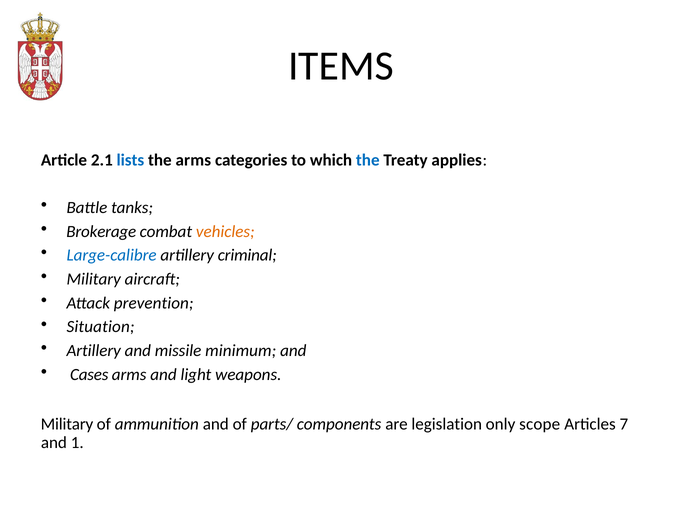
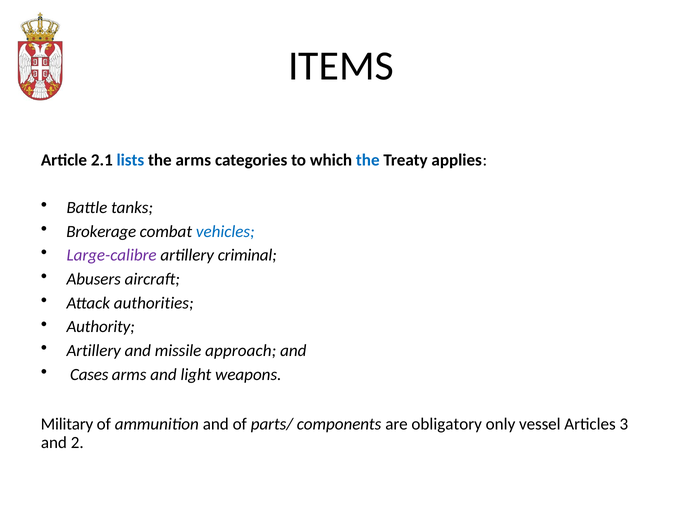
vehicles colour: orange -> blue (225, 232)
Large-calibre colour: blue -> purple (112, 256)
Military: Military -> Abusers (94, 279)
prevention: prevention -> authorities (154, 303)
Situation: Situation -> Authority (101, 327)
minimum: minimum -> approach (241, 351)
legislation: legislation -> obligatory (447, 425)
scope: scope -> vessel (540, 425)
7: 7 -> 3 (624, 425)
1: 1 -> 2 (77, 443)
